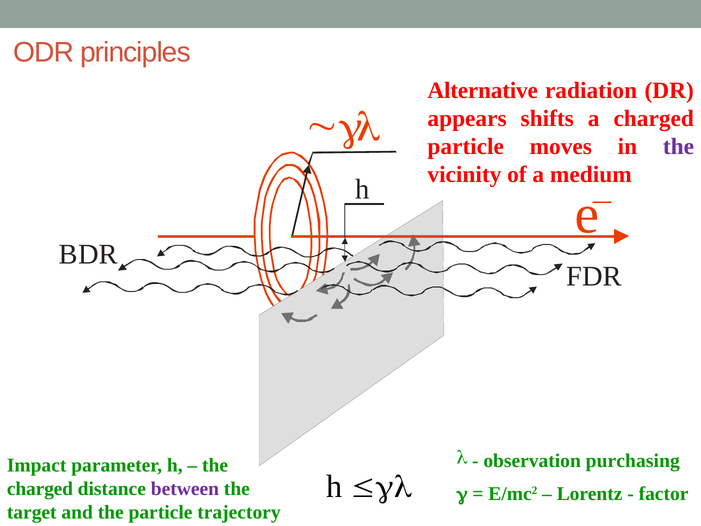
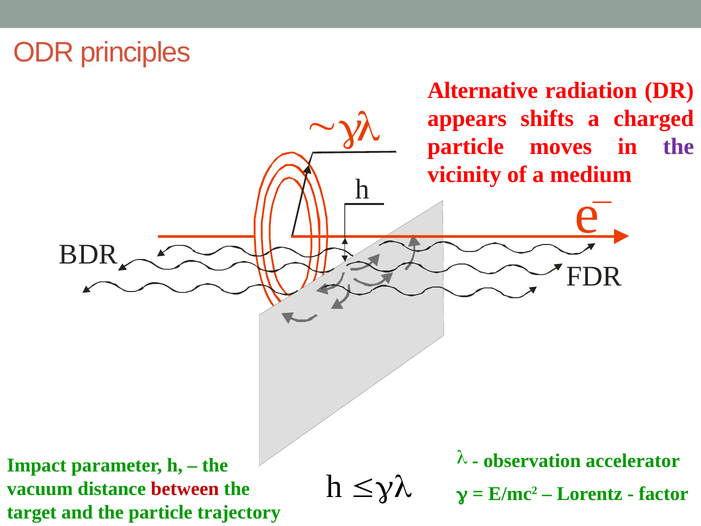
purchasing: purchasing -> accelerator (633, 460)
charged: charged -> vacuum (40, 488)
between colour: purple -> red (185, 488)
